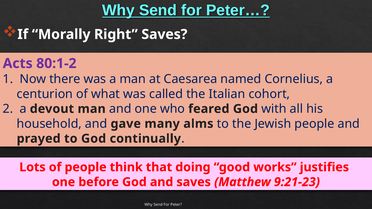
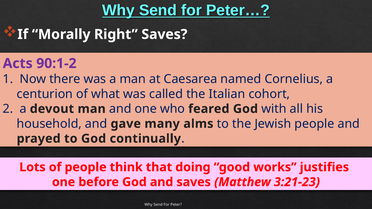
80:1-2: 80:1-2 -> 90:1-2 (56, 64)
9:21-23: 9:21-23 -> 3:21-23 (297, 182)
